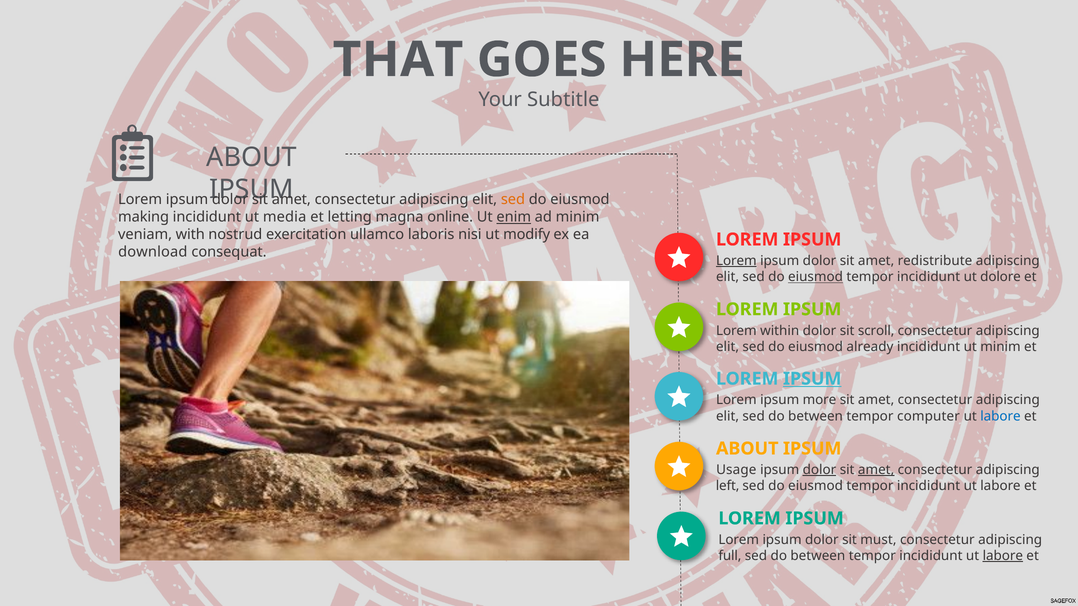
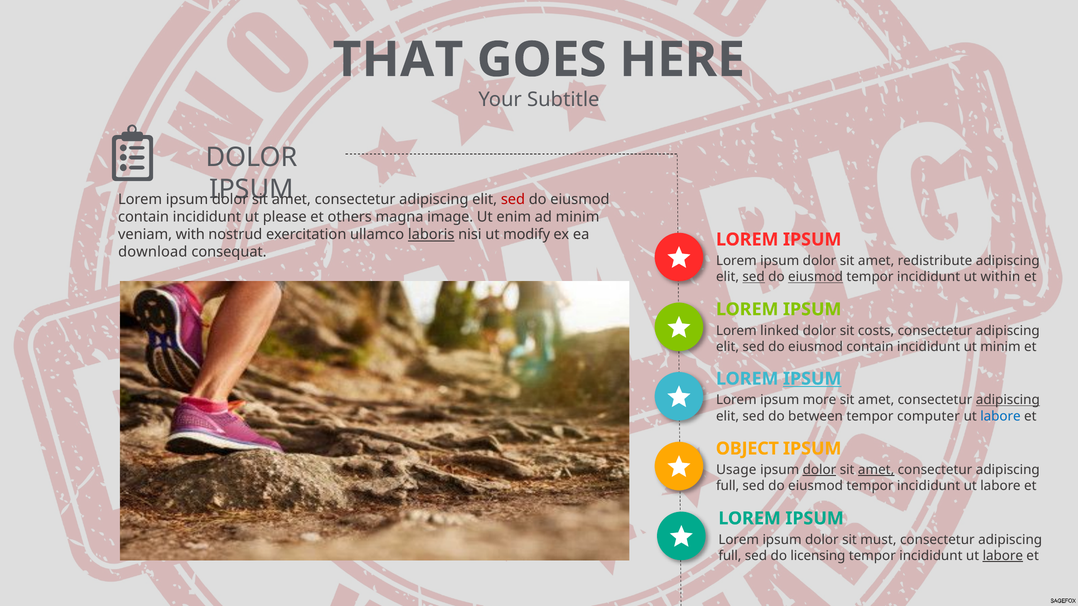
ABOUT: ABOUT -> DOLOR (252, 157)
sed colour: orange -> red (513, 200)
making: making -> contain (144, 217)
media: media -> please (285, 217)
letting: letting -> others (350, 217)
online: online -> image (450, 217)
enim underline: present -> none (514, 217)
laboris underline: none -> present (431, 235)
Lorem underline: present -> none (736, 261)
sed underline: none -> present (754, 277)
dolore: dolore -> within (1000, 277)
within: within -> linked (780, 331)
scroll: scroll -> costs (876, 331)
already: already -> contain (870, 347)
adipiscing underline: none -> present (1008, 400)
ABOUT: ABOUT -> OBJECT (747, 449)
left: left -> full (728, 486)
between: between -> licensing (818, 556)
